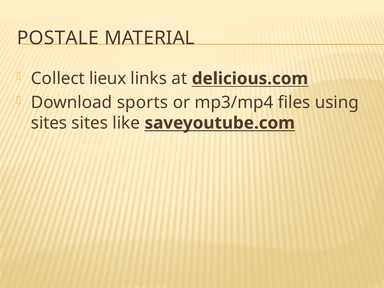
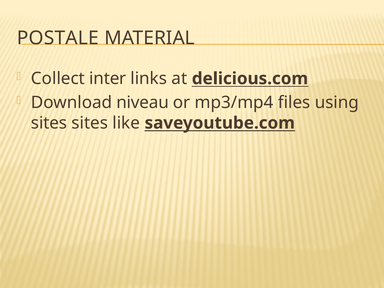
lieux: lieux -> inter (108, 79)
sports: sports -> niveau (143, 102)
